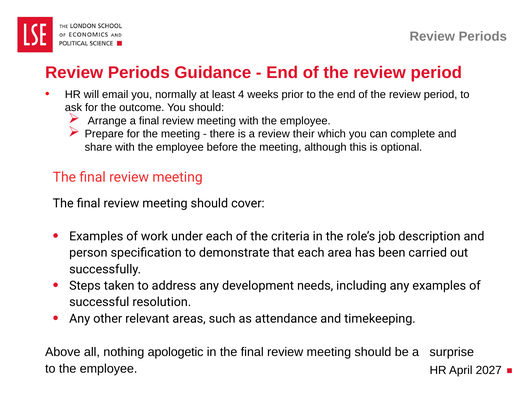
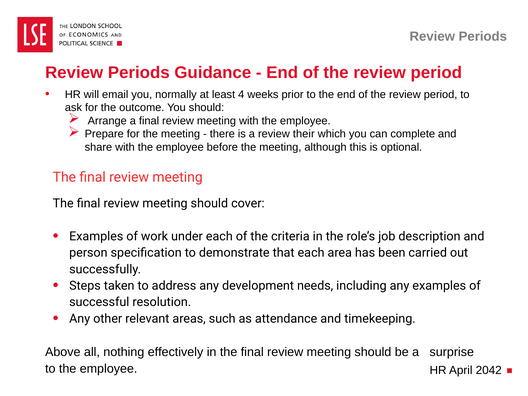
apologetic: apologetic -> effectively (176, 352)
2027: 2027 -> 2042 (489, 370)
